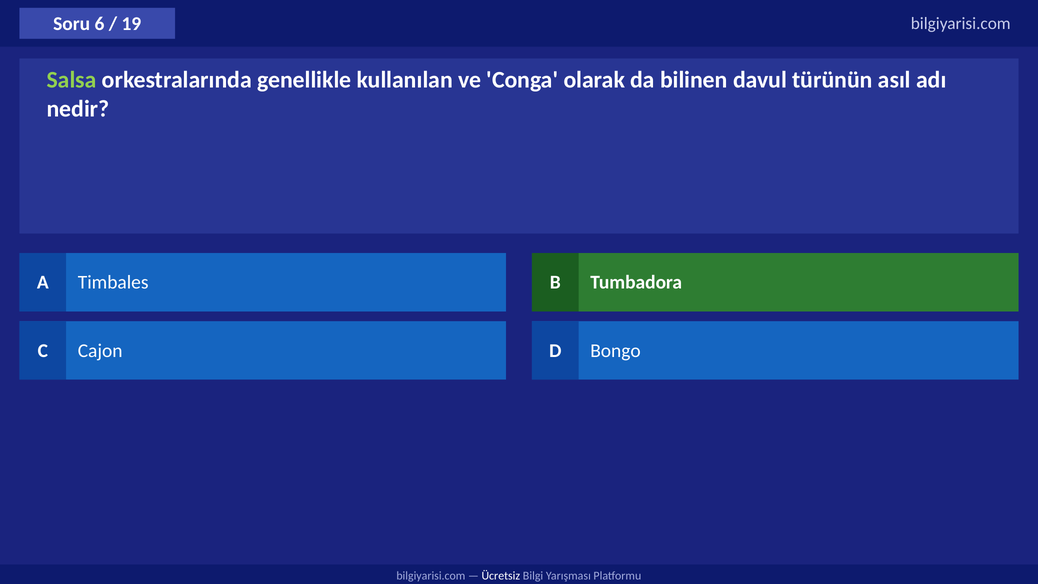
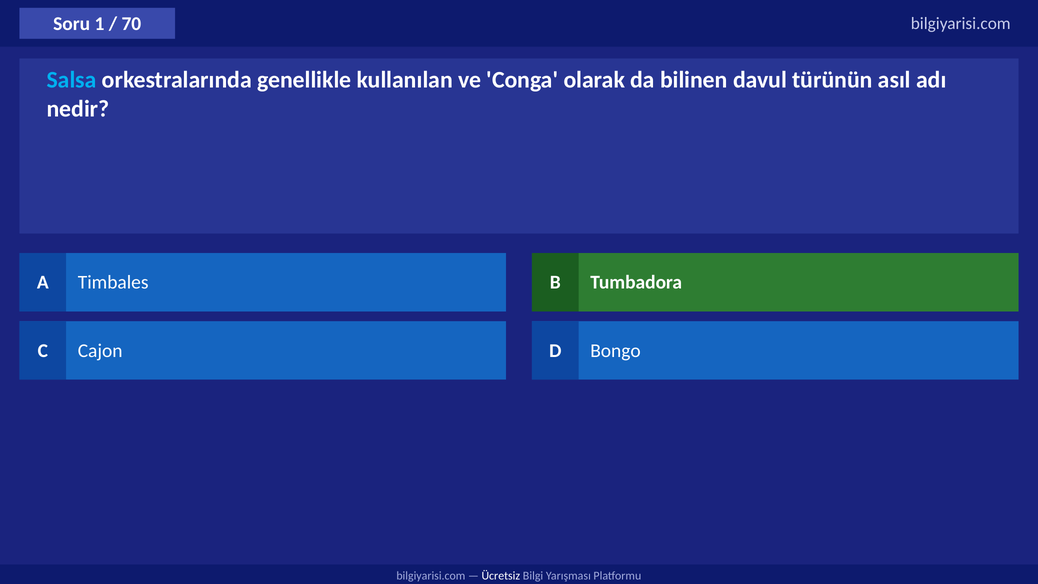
6: 6 -> 1 (99, 24)
19: 19 -> 70 (131, 24)
Salsa colour: light green -> light blue (72, 80)
